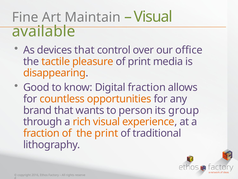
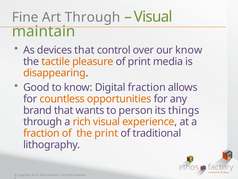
Art Maintain: Maintain -> Through (93, 17)
available: available -> maintain (44, 31)
our office: office -> know (189, 50)
group: group -> things (184, 110)
